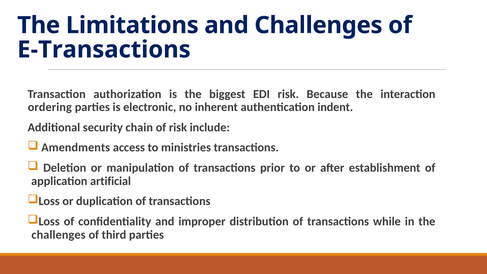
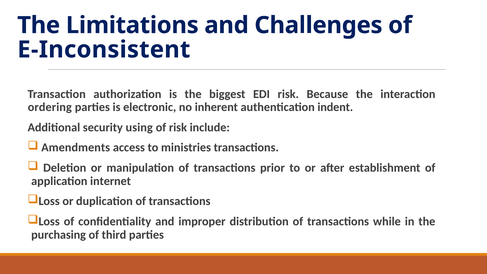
E-Transactions: E-Transactions -> E-Inconsistent (104, 50)
chain: chain -> using (139, 127)
artificial: artificial -> internet (111, 181)
challenges: challenges -> purchasing (59, 235)
